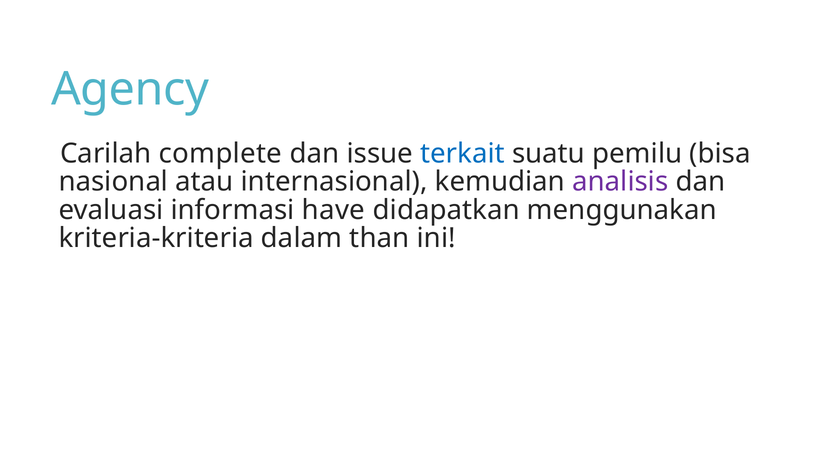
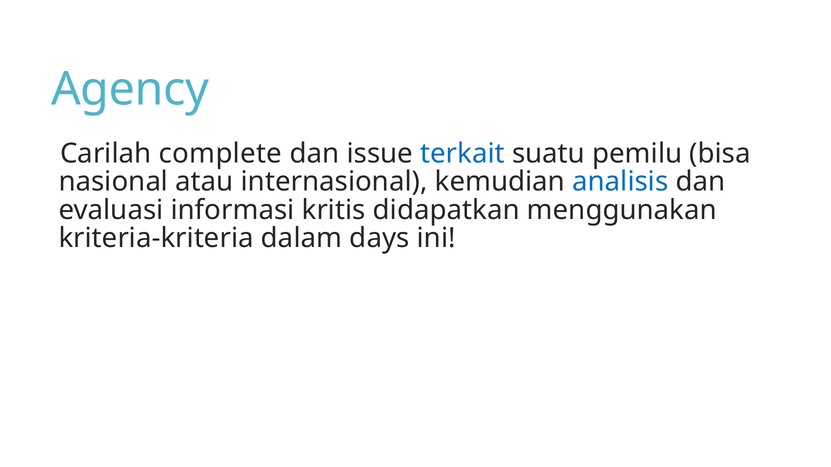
analisis colour: purple -> blue (620, 182)
have: have -> kritis (334, 210)
than: than -> days (379, 239)
